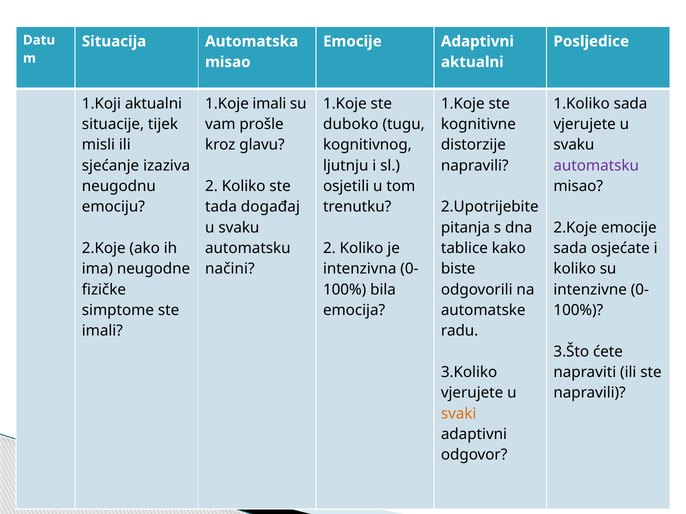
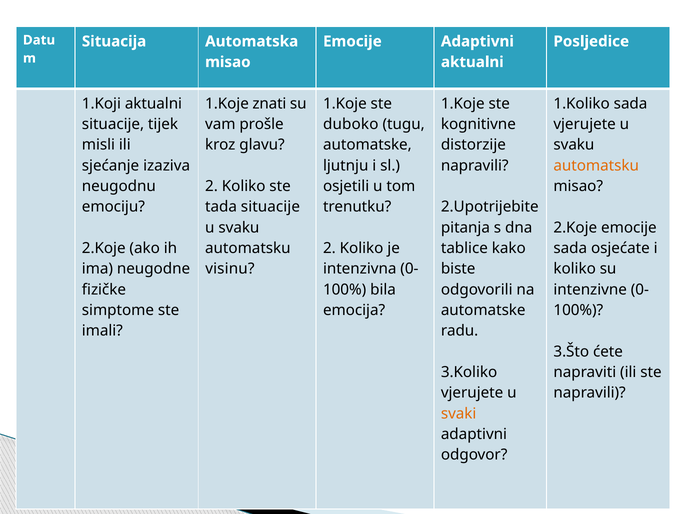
imali: imali -> znati (269, 104)
kognitivnog: kognitivnog -> automatske (367, 145)
automatsku colour: purple -> orange (596, 166)
tada događaj: događaj -> situacije (270, 207)
načini: načini -> visinu (230, 269)
